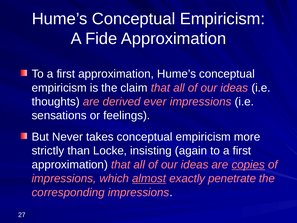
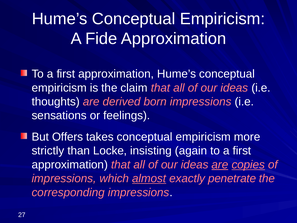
ever: ever -> born (155, 102)
Never: Never -> Offers (68, 137)
are underline: none -> present (220, 164)
